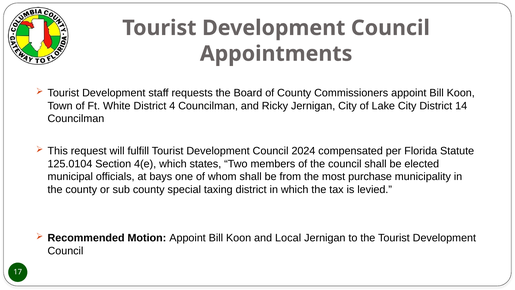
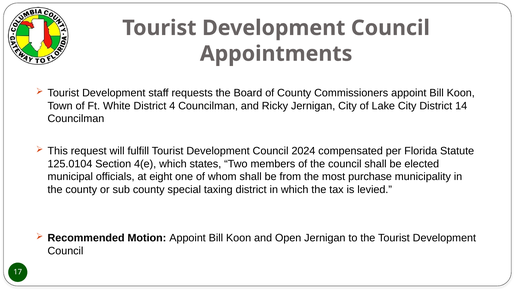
bays: bays -> eight (161, 177)
Local: Local -> Open (288, 238)
